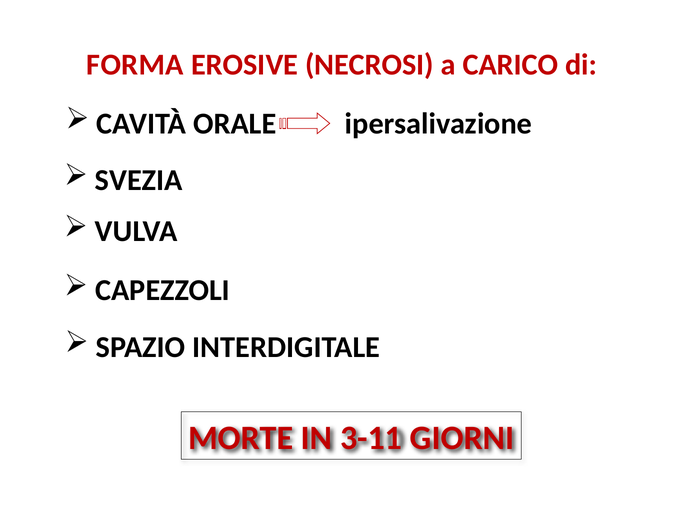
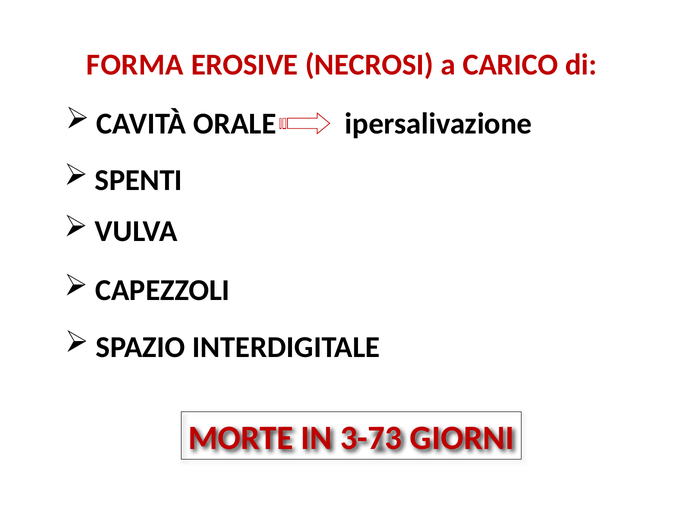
SVEZIA: SVEZIA -> SPENTI (139, 180)
3-11: 3-11 -> 3-73 (371, 438)
